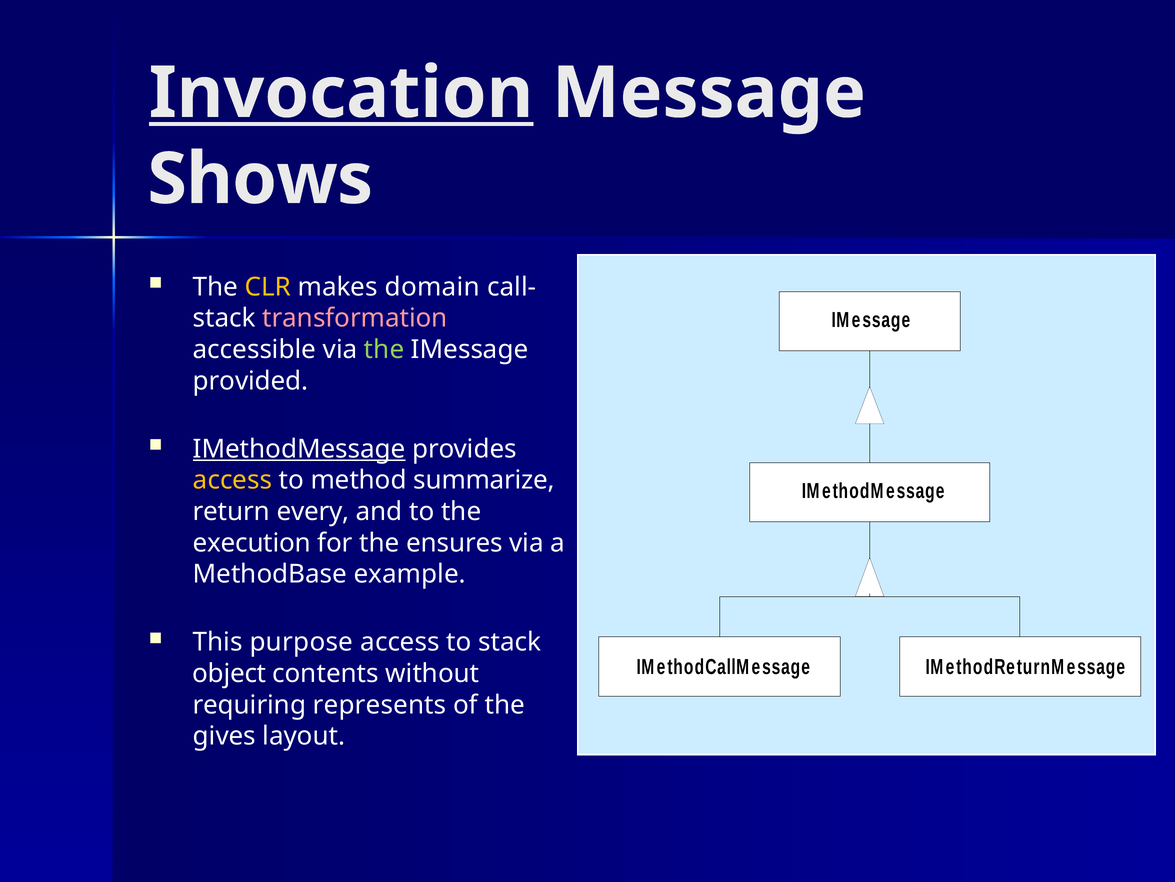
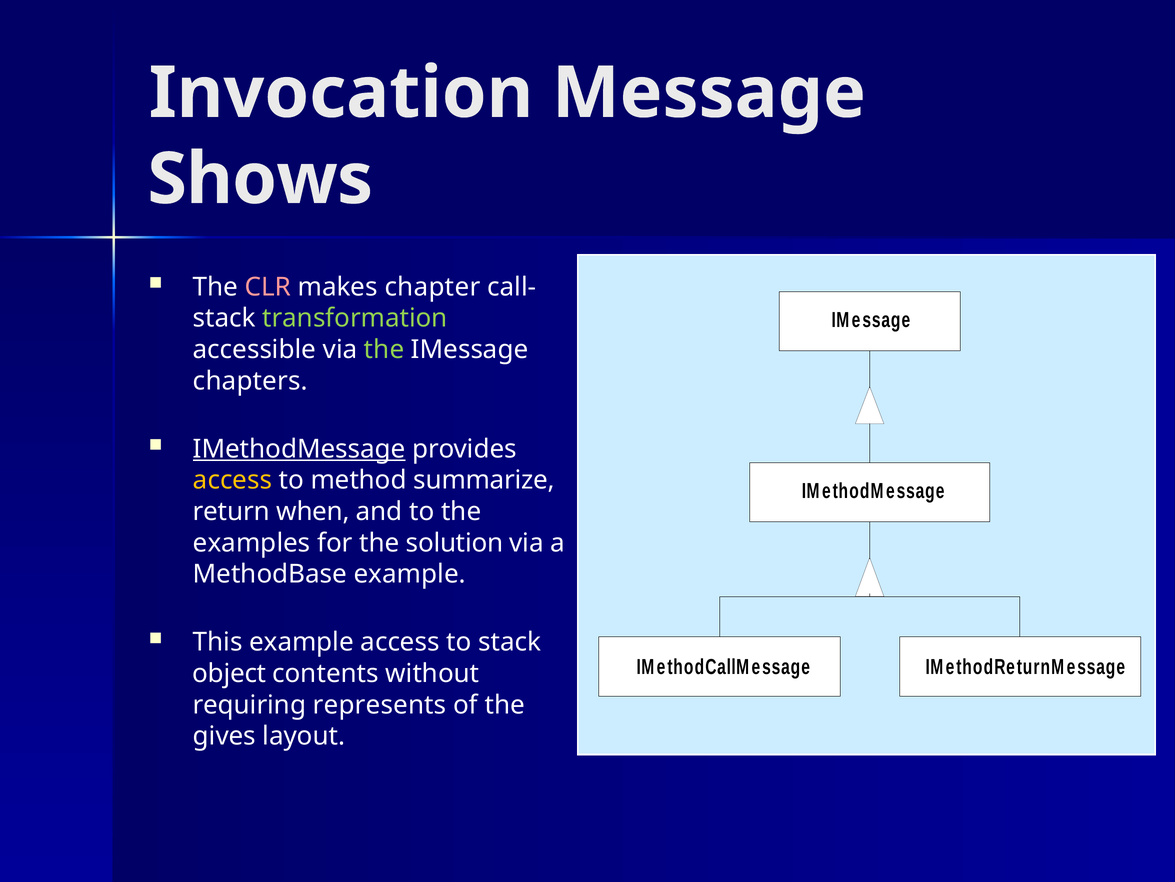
Invocation underline: present -> none (341, 93)
CLR colour: yellow -> pink (268, 287)
domain: domain -> chapter (432, 287)
transformation colour: pink -> light green (355, 318)
provided: provided -> chapters (250, 381)
every: every -> when (313, 511)
execution: execution -> examples (252, 542)
ensures: ensures -> solution (455, 542)
This purpose: purpose -> example (302, 642)
